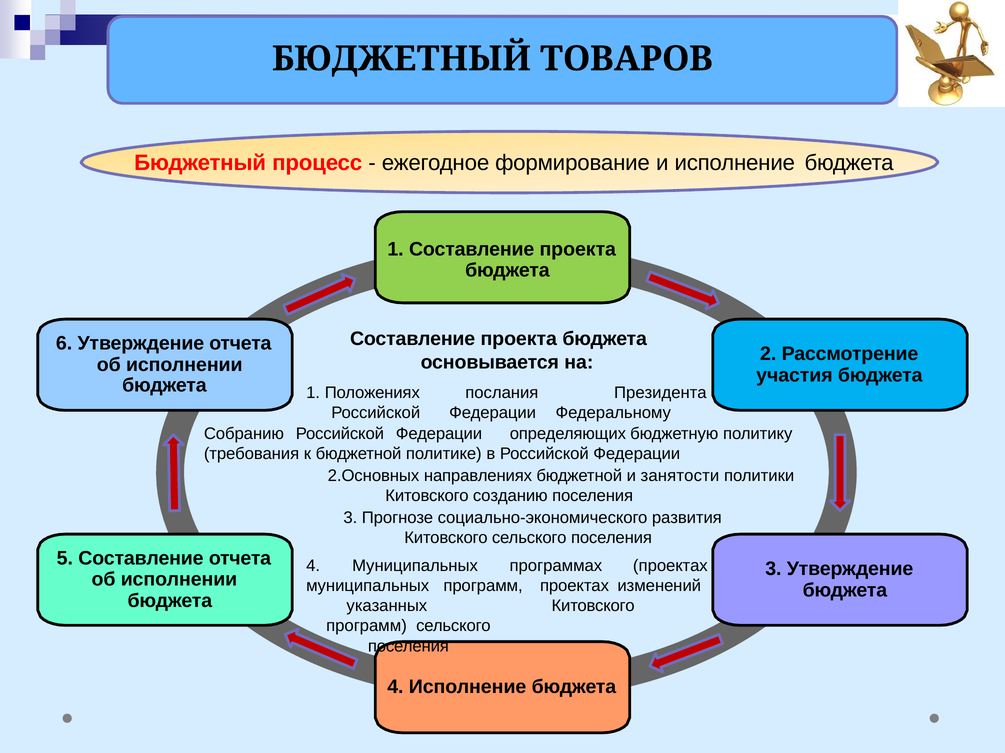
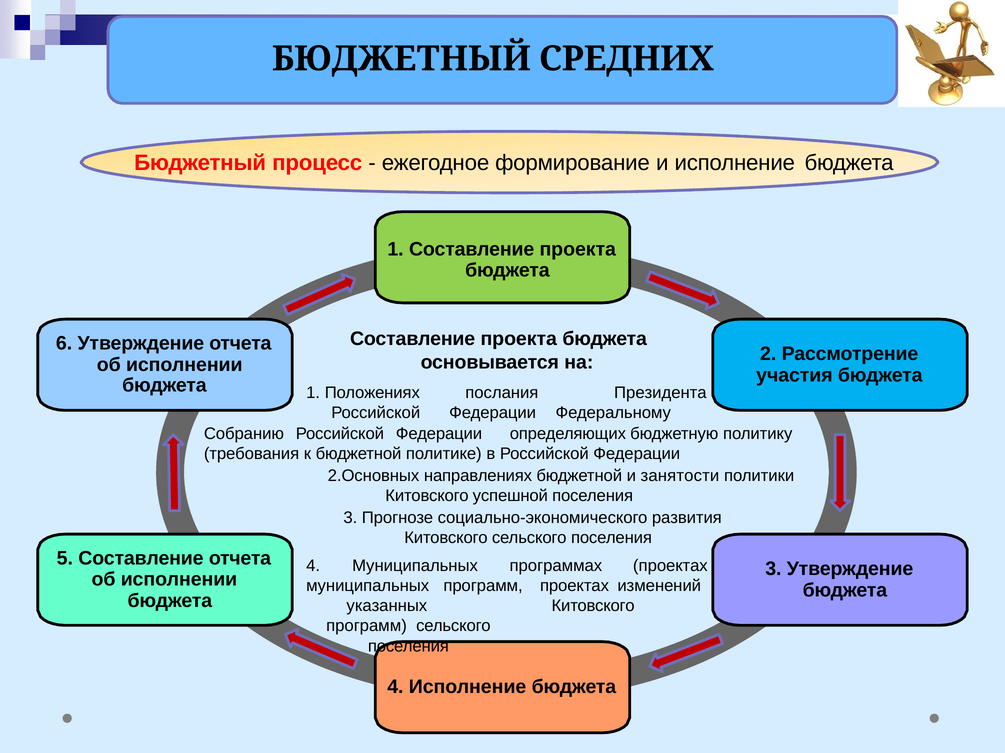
ТОВАРОВ: ТОВАРОВ -> СРЕДНИХ (627, 59)
созданию: созданию -> успешной (510, 496)
